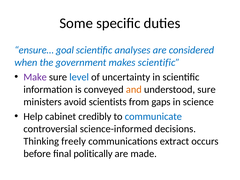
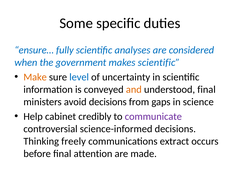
goal: goal -> fully (65, 50)
Make colour: purple -> orange (35, 77)
understood sure: sure -> final (207, 89)
avoid scientists: scientists -> decisions (108, 102)
communicate colour: blue -> purple (153, 116)
politically: politically -> attention (93, 154)
